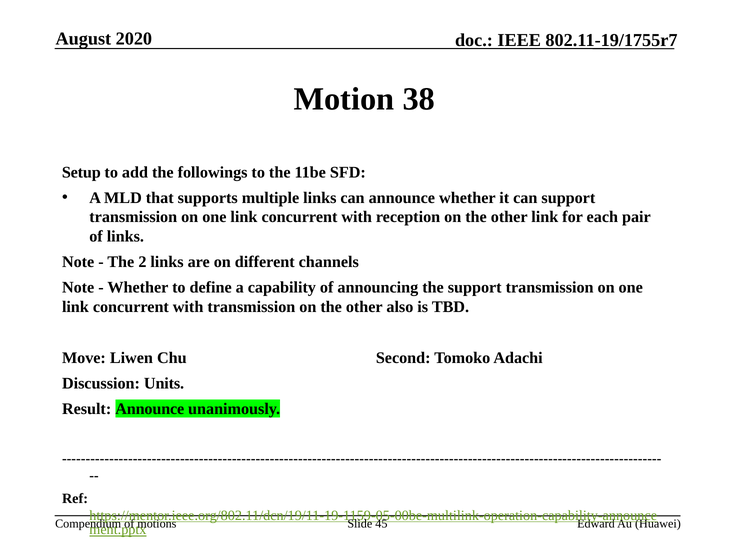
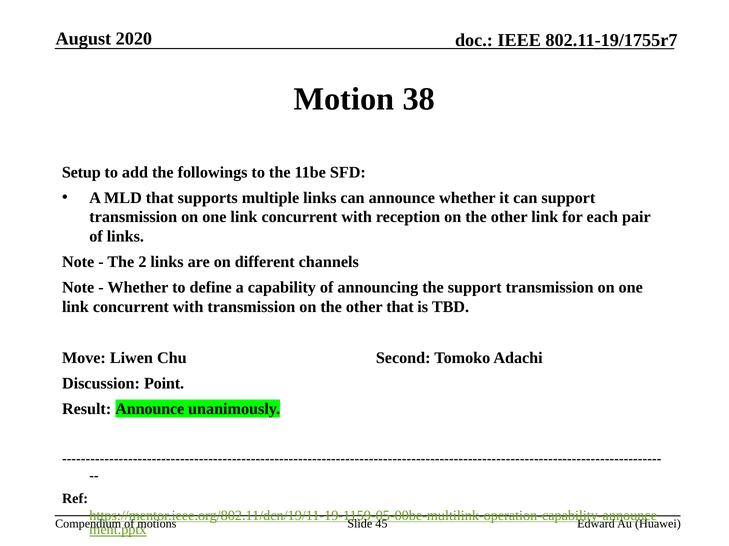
other also: also -> that (400, 307)
Units: Units -> Point (164, 384)
